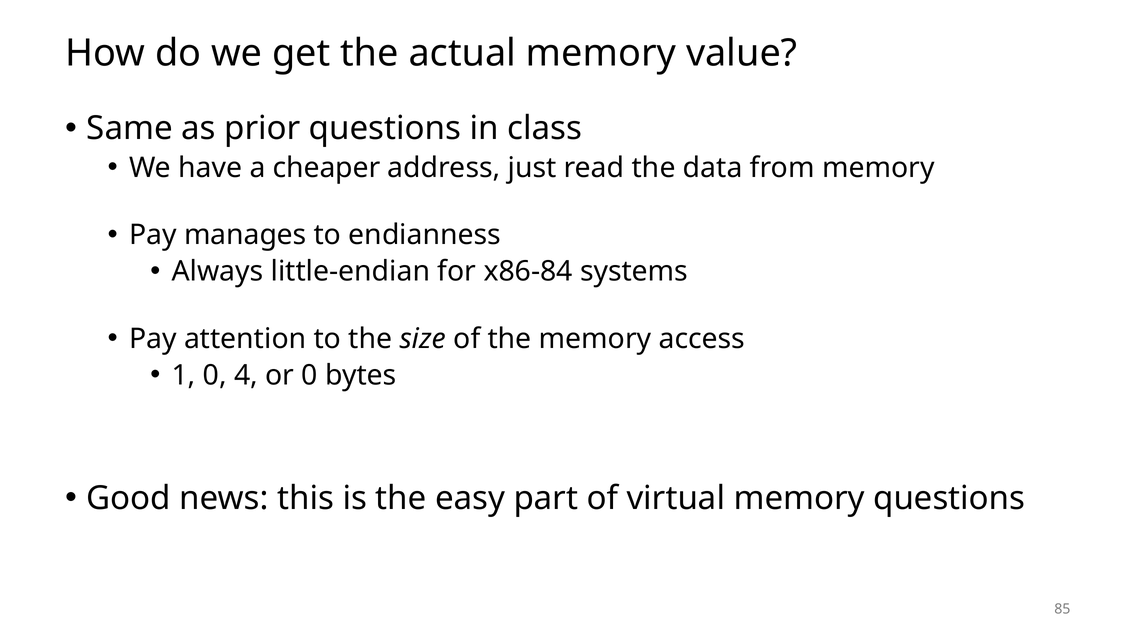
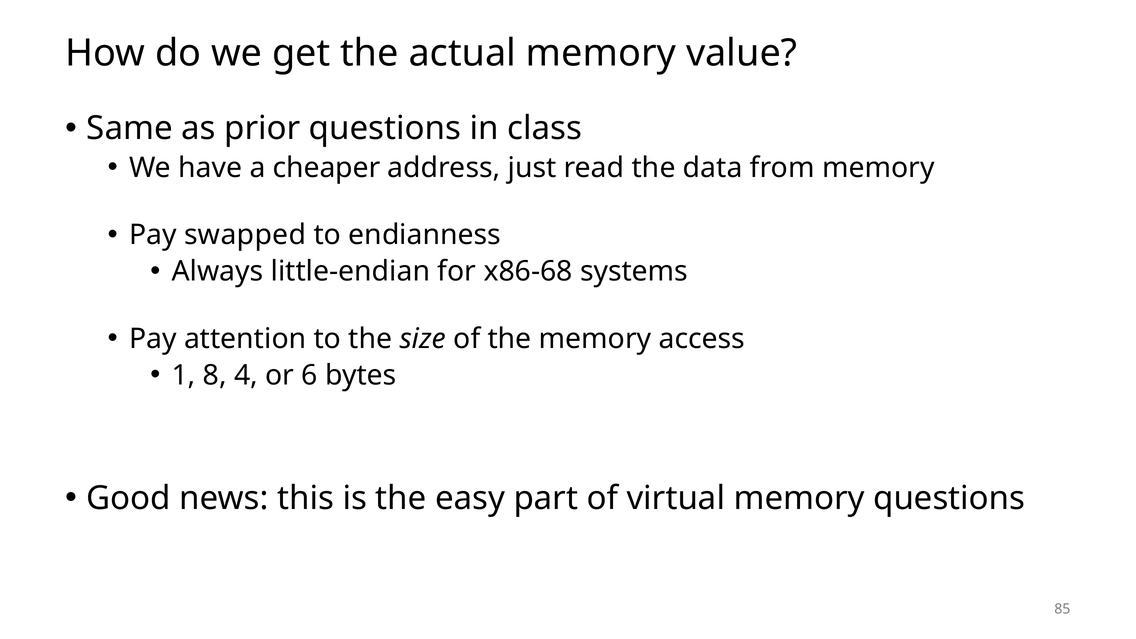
manages: manages -> swapped (245, 235)
x86-84: x86-84 -> x86-68 (528, 271)
1 0: 0 -> 8 (215, 375)
or 0: 0 -> 6 (310, 375)
